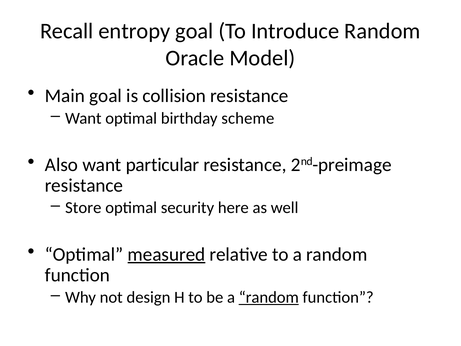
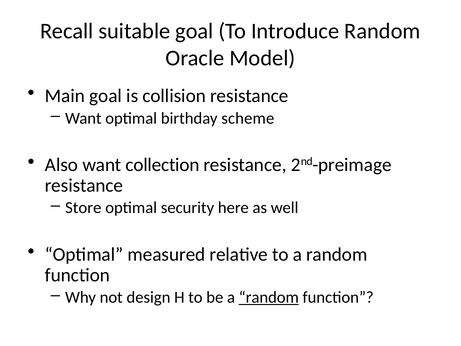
entropy: entropy -> suitable (134, 31)
particular: particular -> collection (163, 165)
measured underline: present -> none (166, 254)
